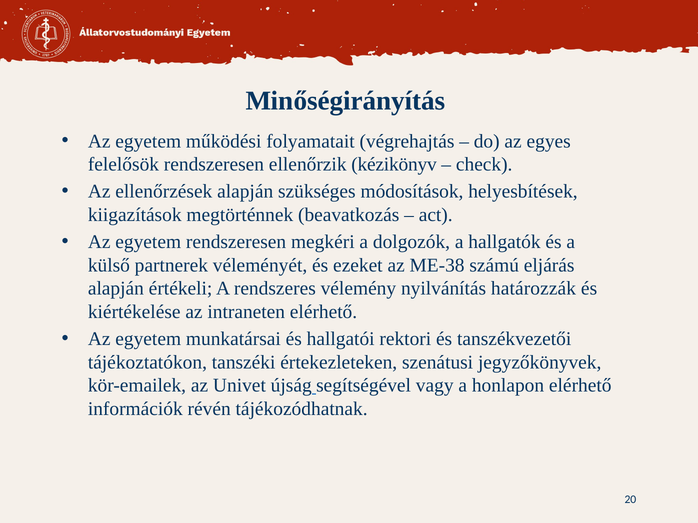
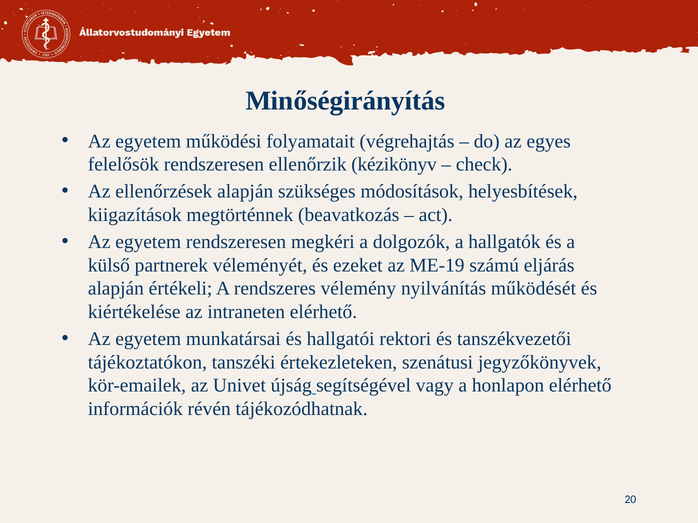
ME-38: ME-38 -> ME-19 (437, 266)
határozzák: határozzák -> működését (534, 289)
